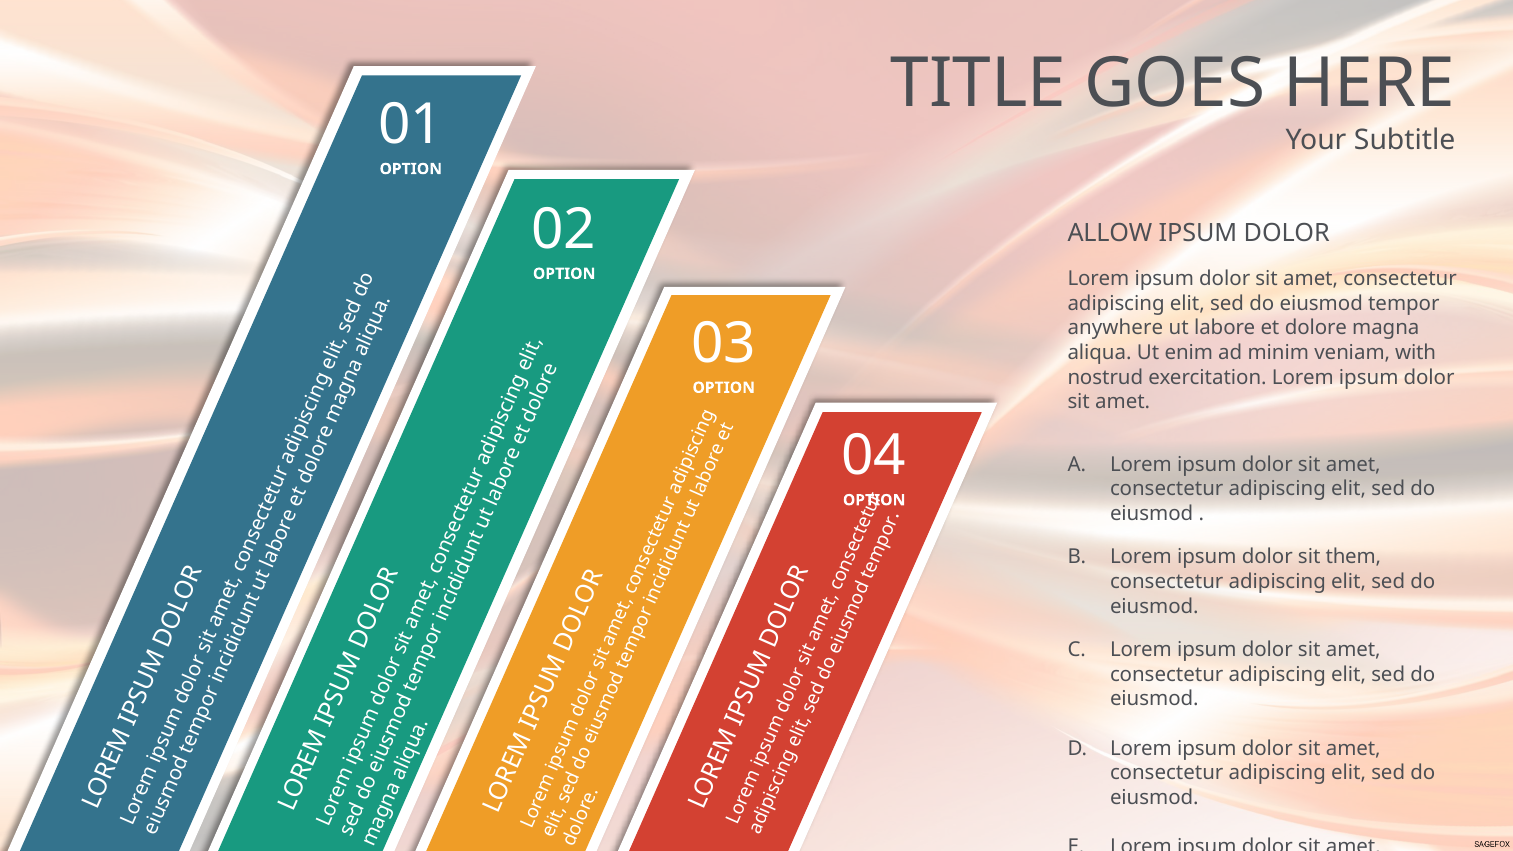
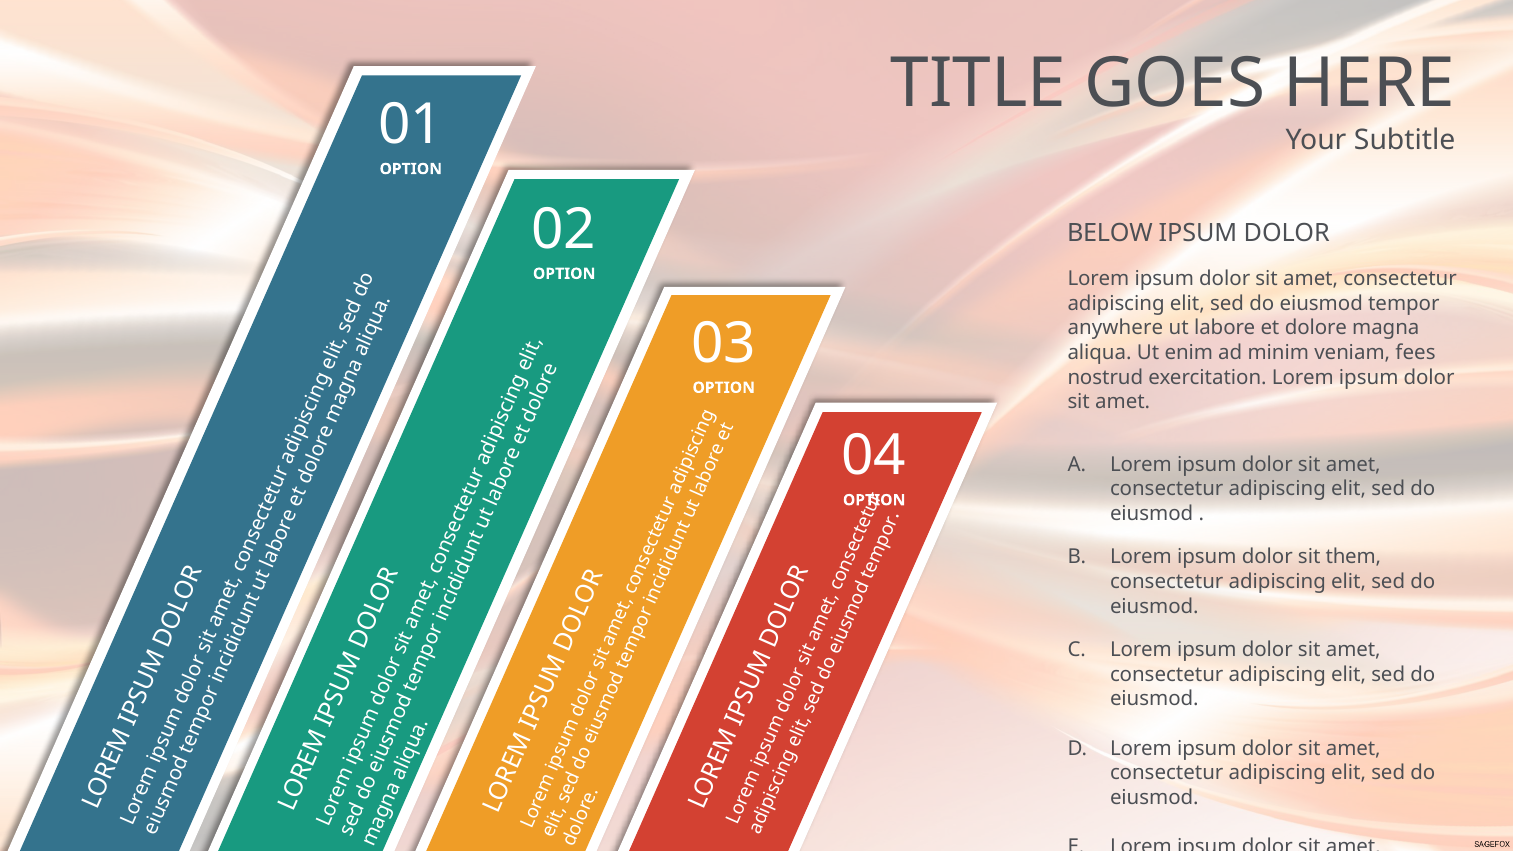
ALLOW: ALLOW -> BELOW (1110, 233)
with: with -> fees (1416, 353)
